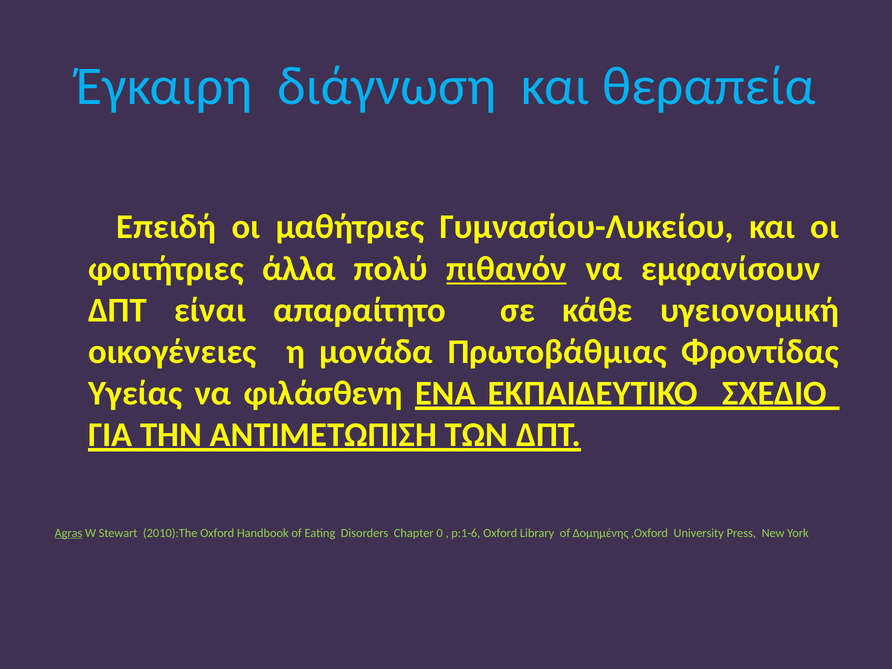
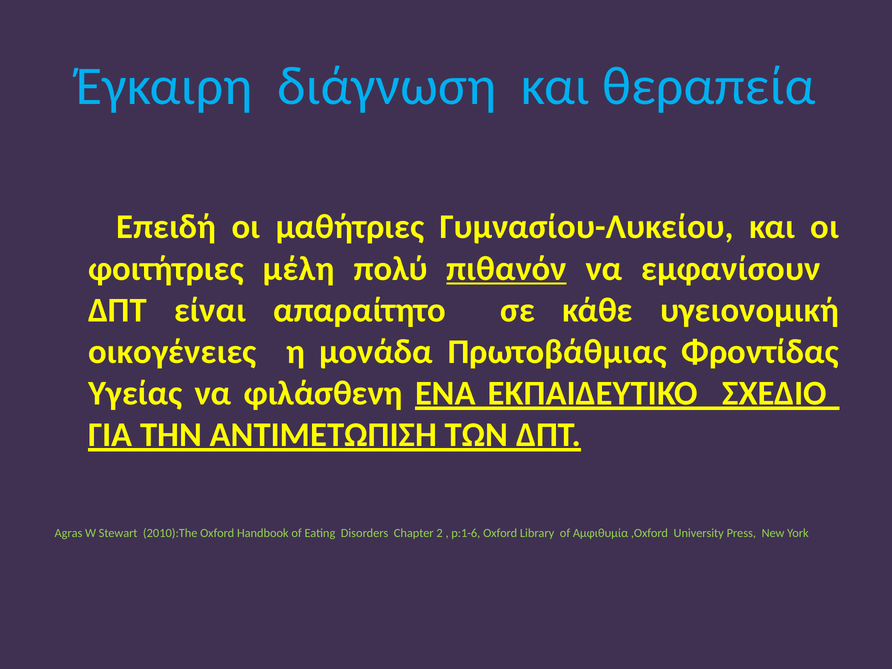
άλλα: άλλα -> μέλη (299, 269)
Agras underline: present -> none (68, 533)
0: 0 -> 2 (440, 533)
Δομημένης: Δομημένης -> Αμφιθυμία (601, 533)
